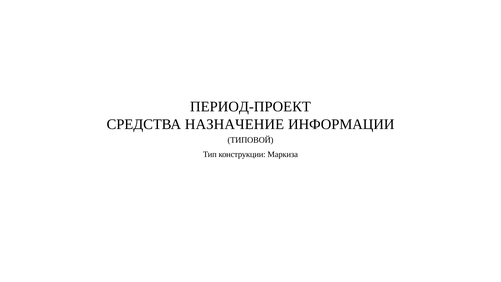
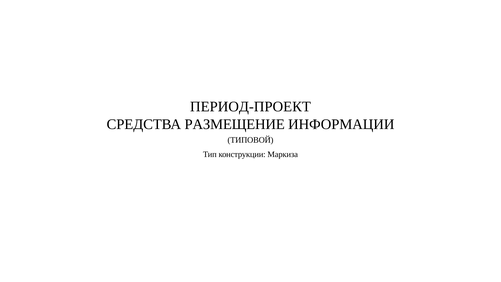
НАЗНАЧЕНИЕ: НАЗНАЧЕНИЕ -> РАЗМЕЩЕНИЕ (235, 124)
